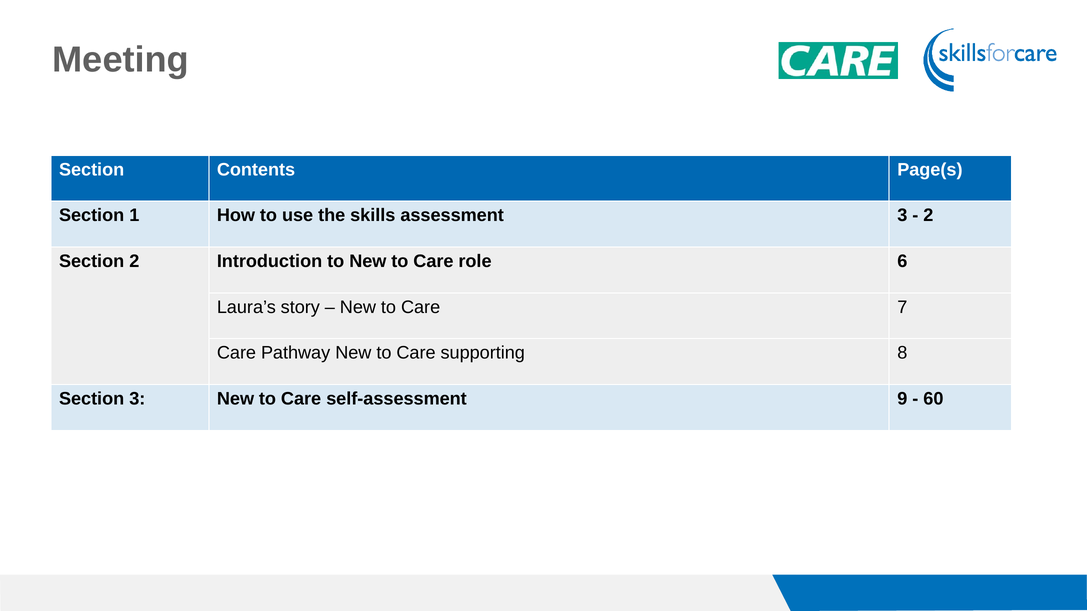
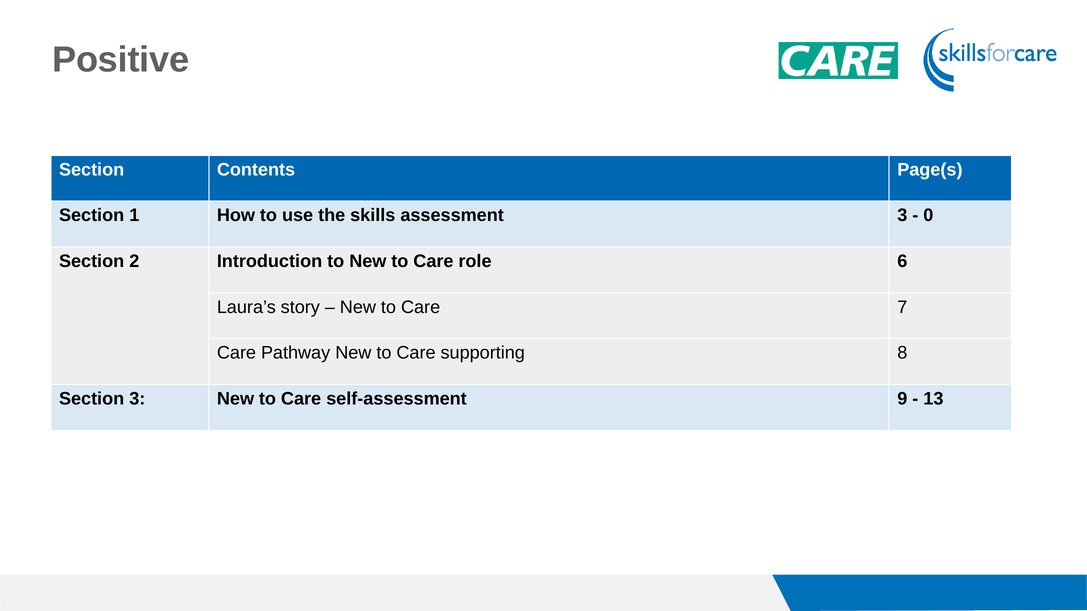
Meeting: Meeting -> Positive (121, 60)
2: 2 -> 0 (928, 216)
60: 60 -> 13 (933, 399)
